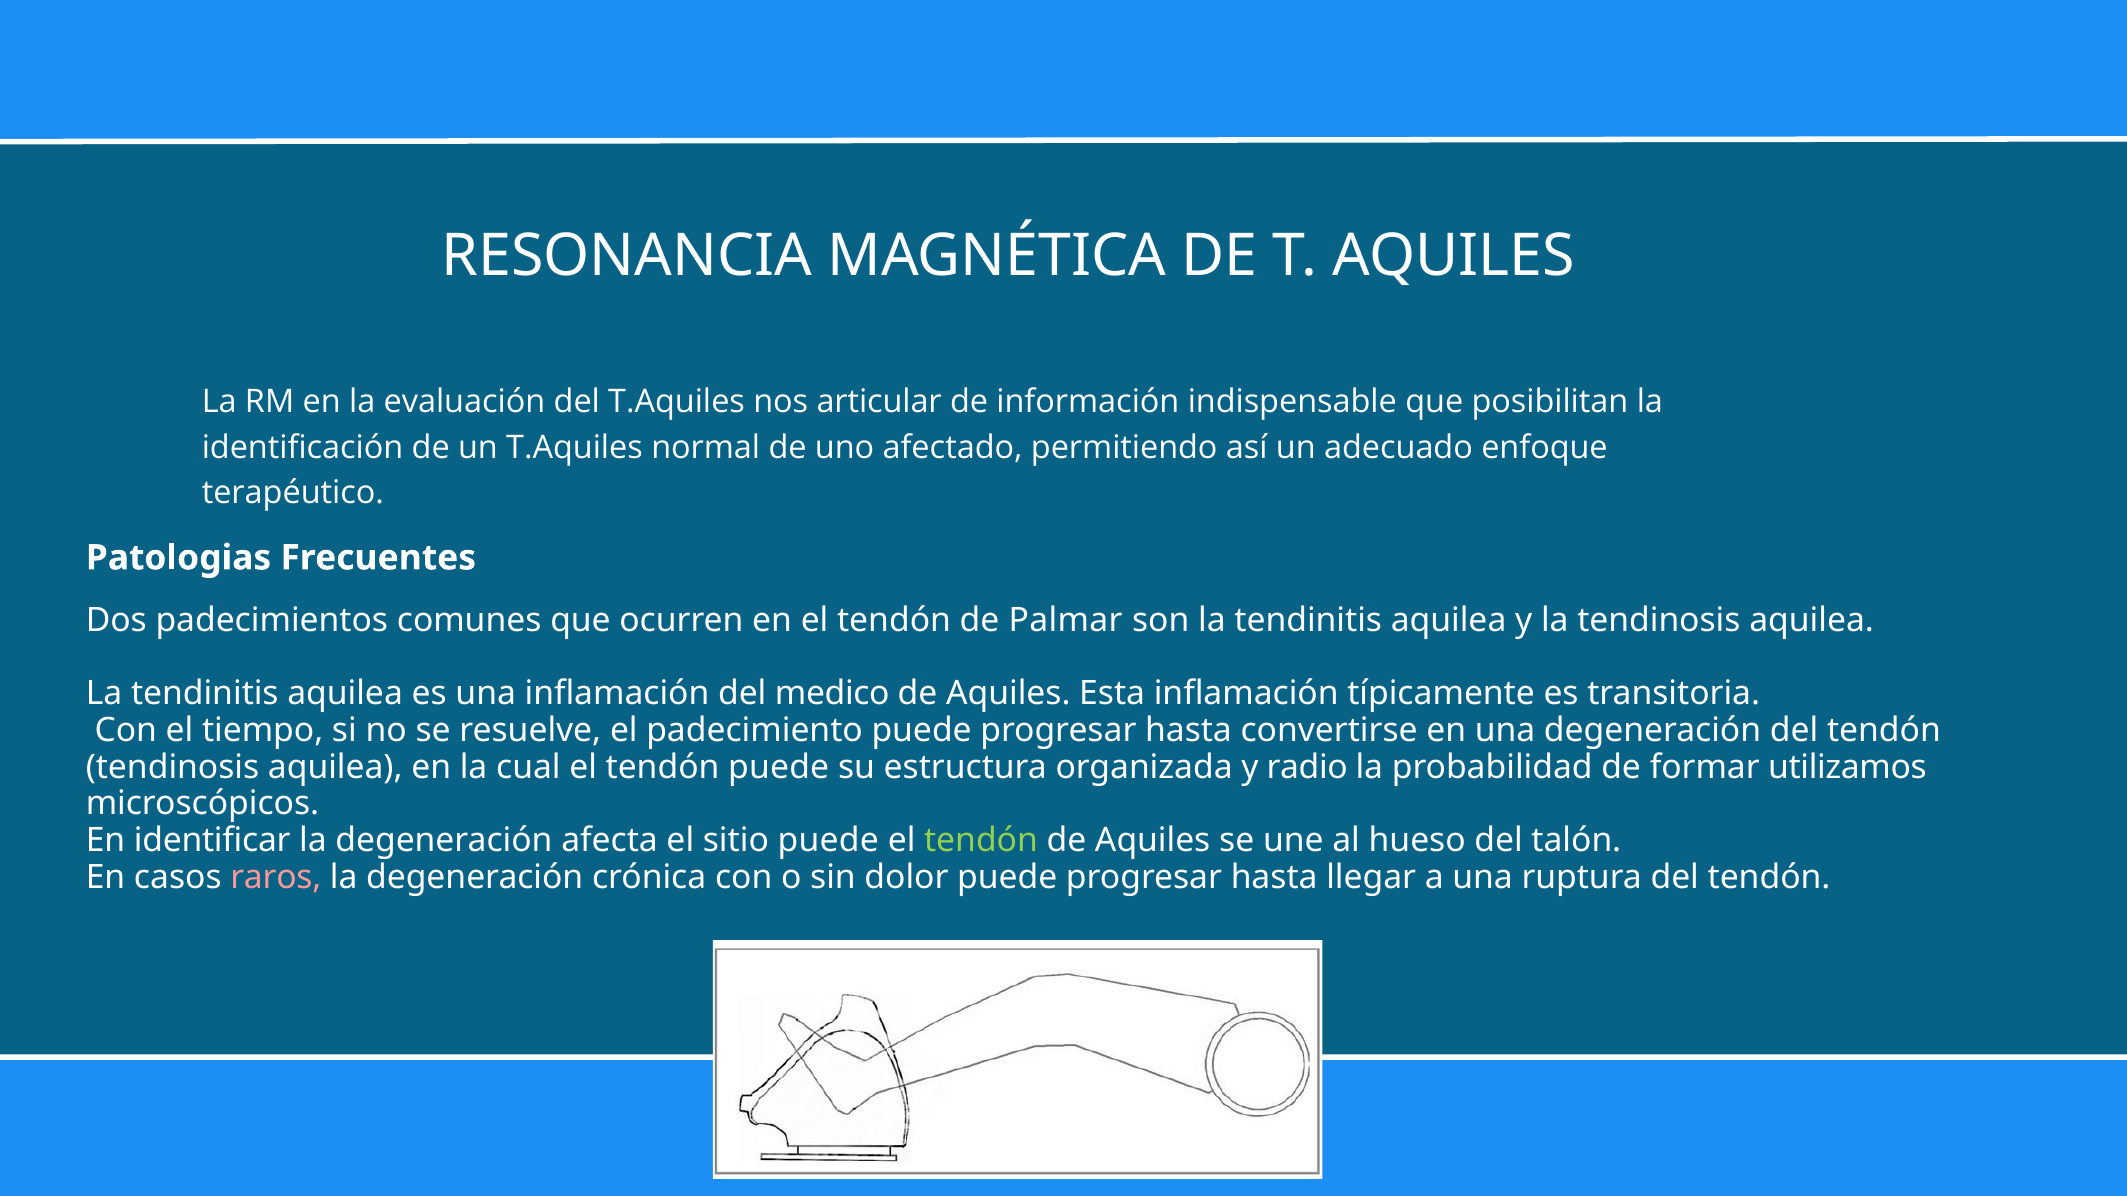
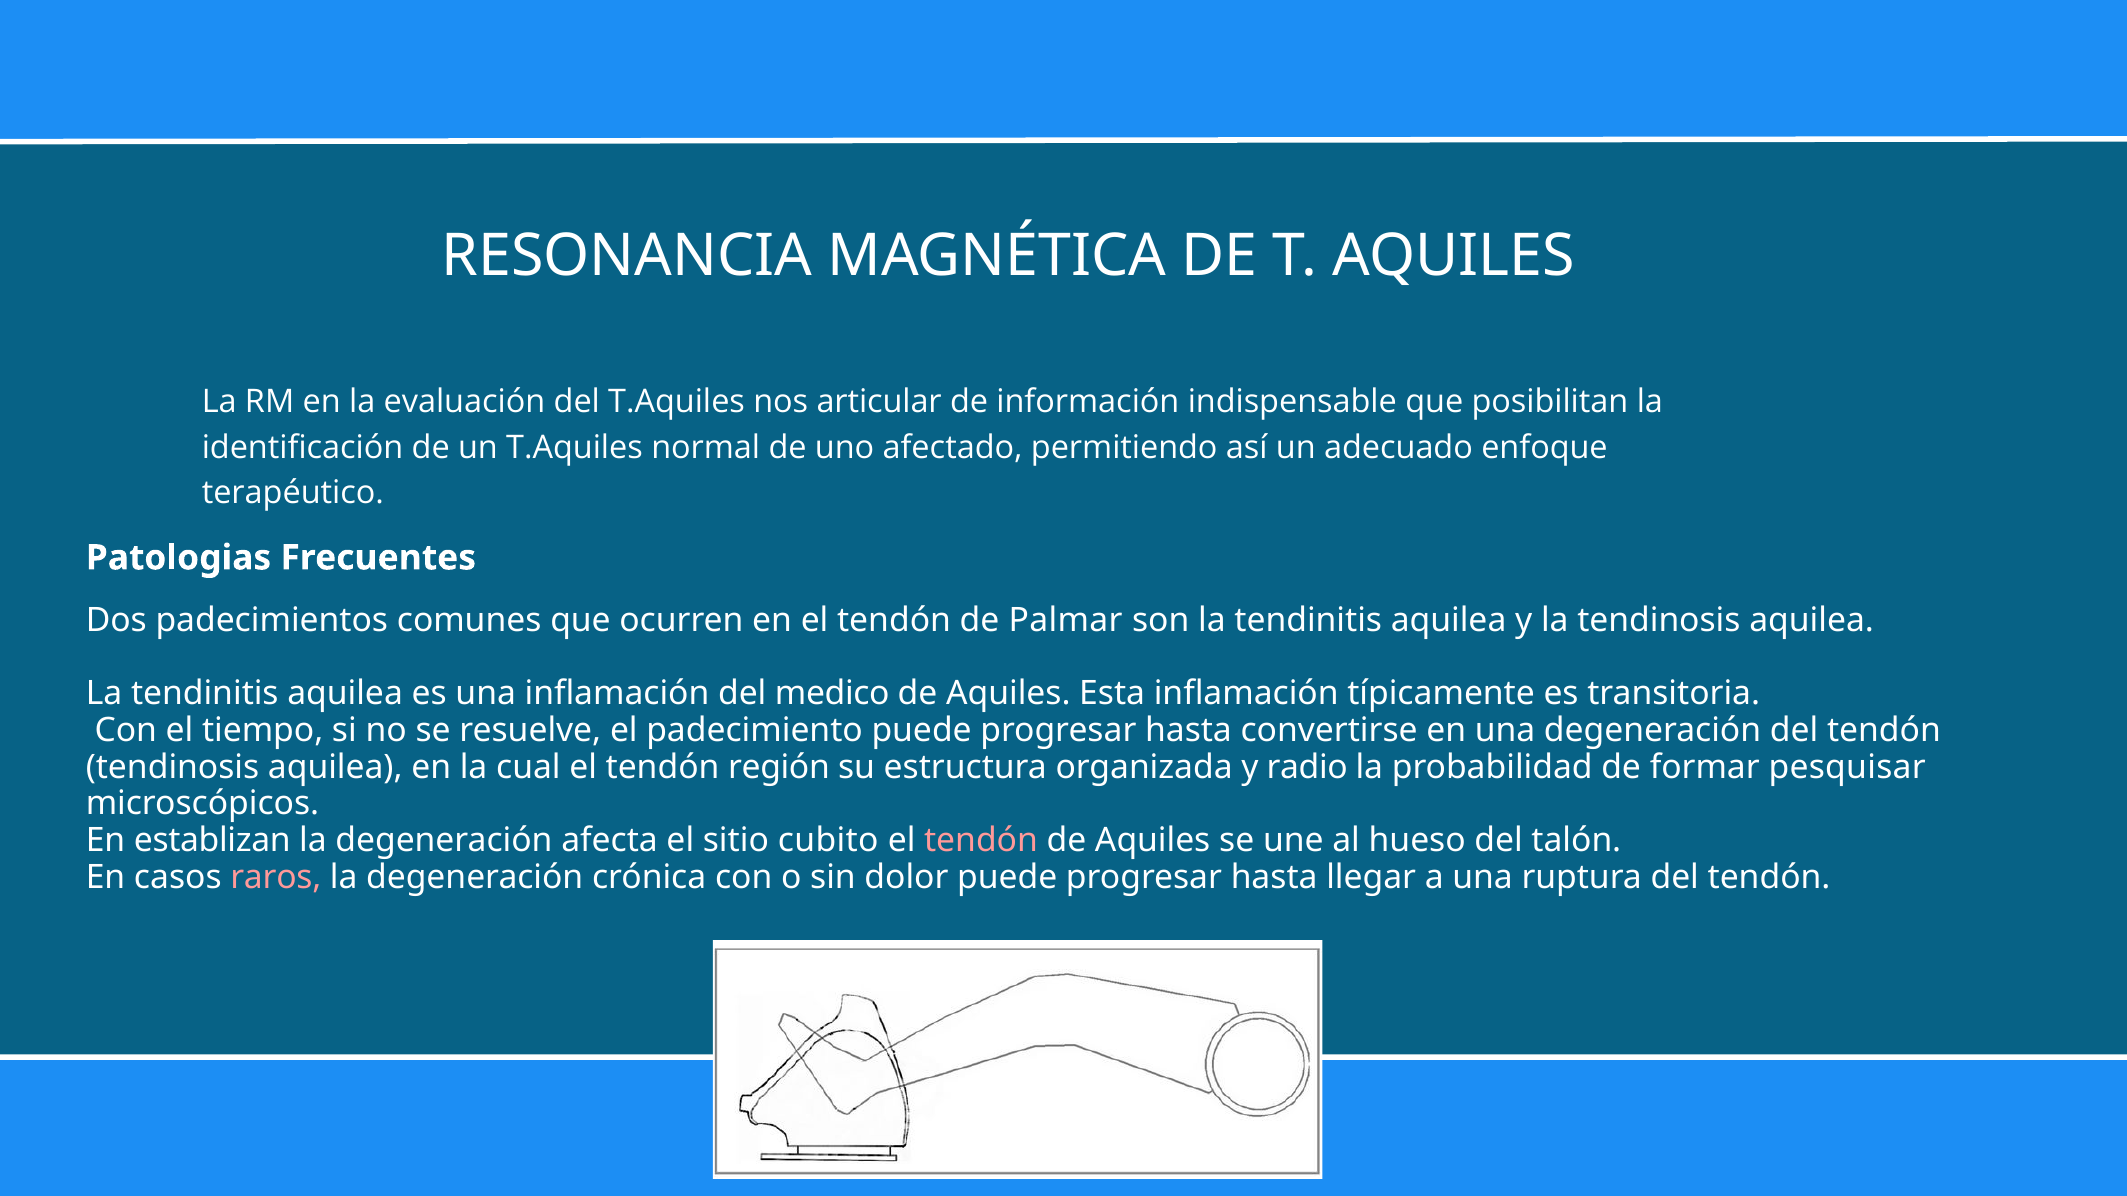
tendón puede: puede -> región (779, 767)
utilizamos: utilizamos -> pesquisar (1847, 767)
identificar: identificar -> establizan (212, 841)
sitio puede: puede -> cubito (828, 841)
tendón colour: light green -> pink (981, 841)
